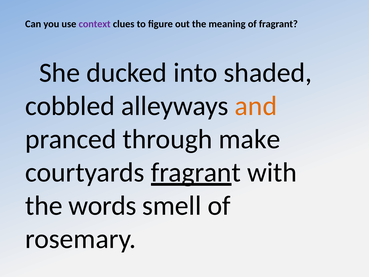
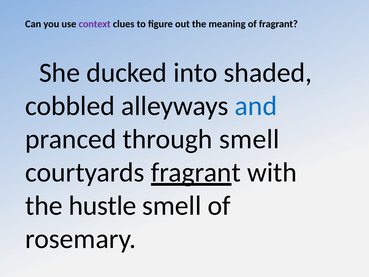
and colour: orange -> blue (256, 106)
through make: make -> smell (249, 139)
words: words -> hustle (102, 205)
